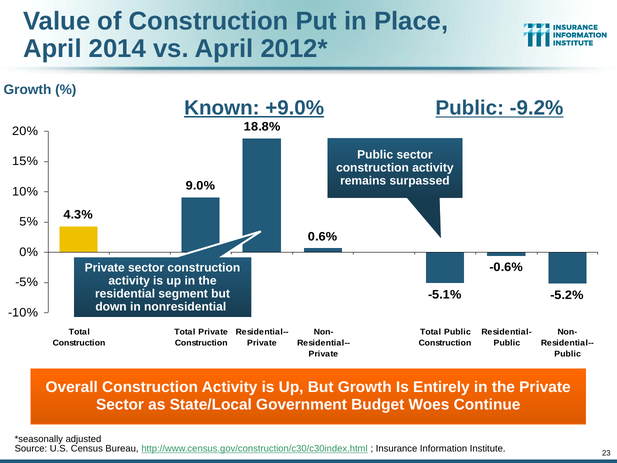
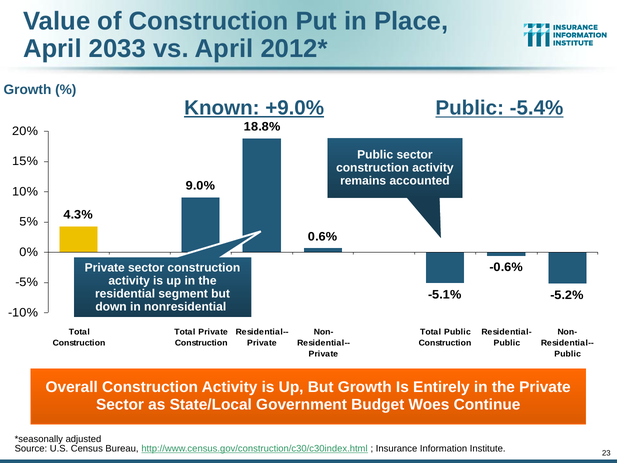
2014: 2014 -> 2033 (117, 49)
-9.2%: -9.2% -> -5.4% (537, 108)
surpassed: surpassed -> accounted (420, 181)
